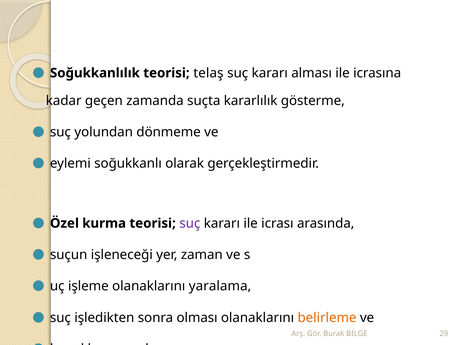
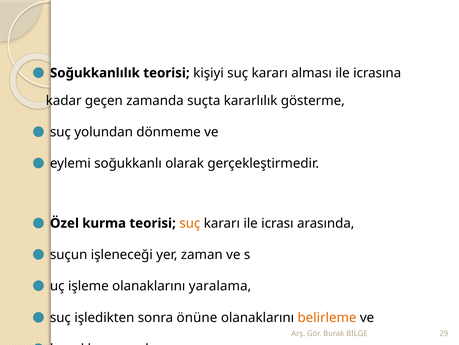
telaş: telaş -> kişiyi (209, 73)
suç colour: purple -> orange (190, 223)
olması: olması -> önüne (197, 317)
